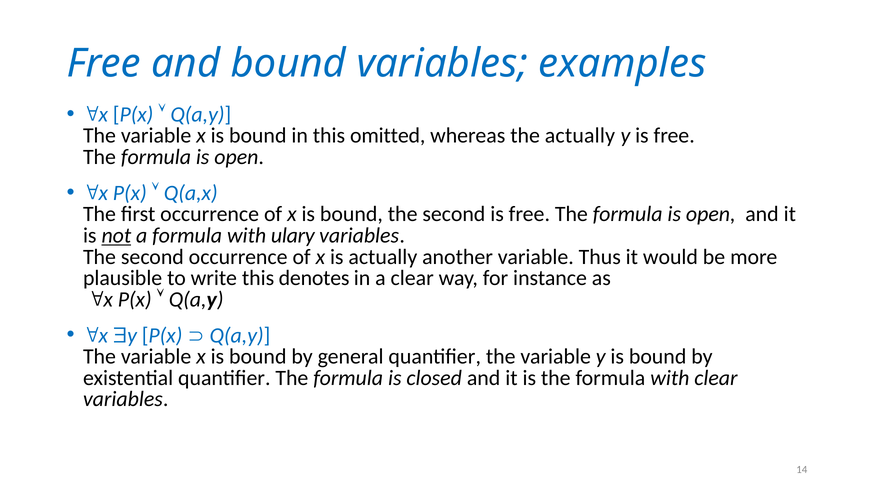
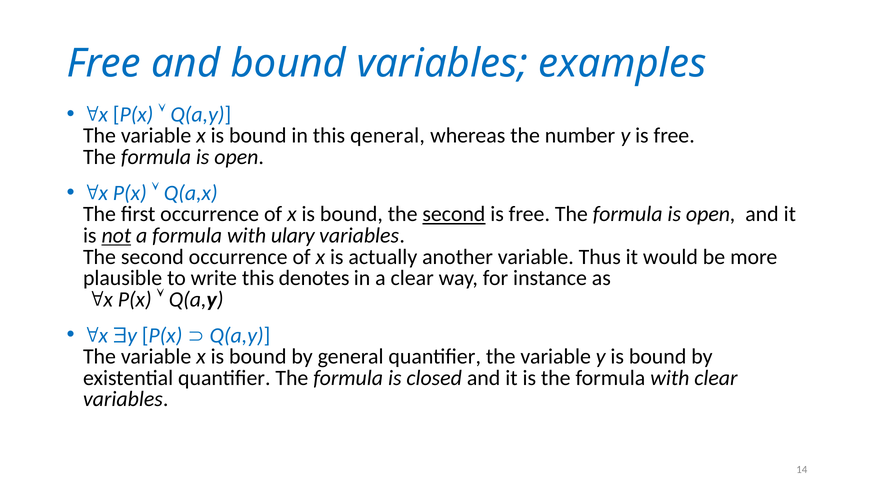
omitted: omitted -> qeneral (388, 136)
the actually: actually -> number (580, 136)
second underline: none -> present (454, 214)
